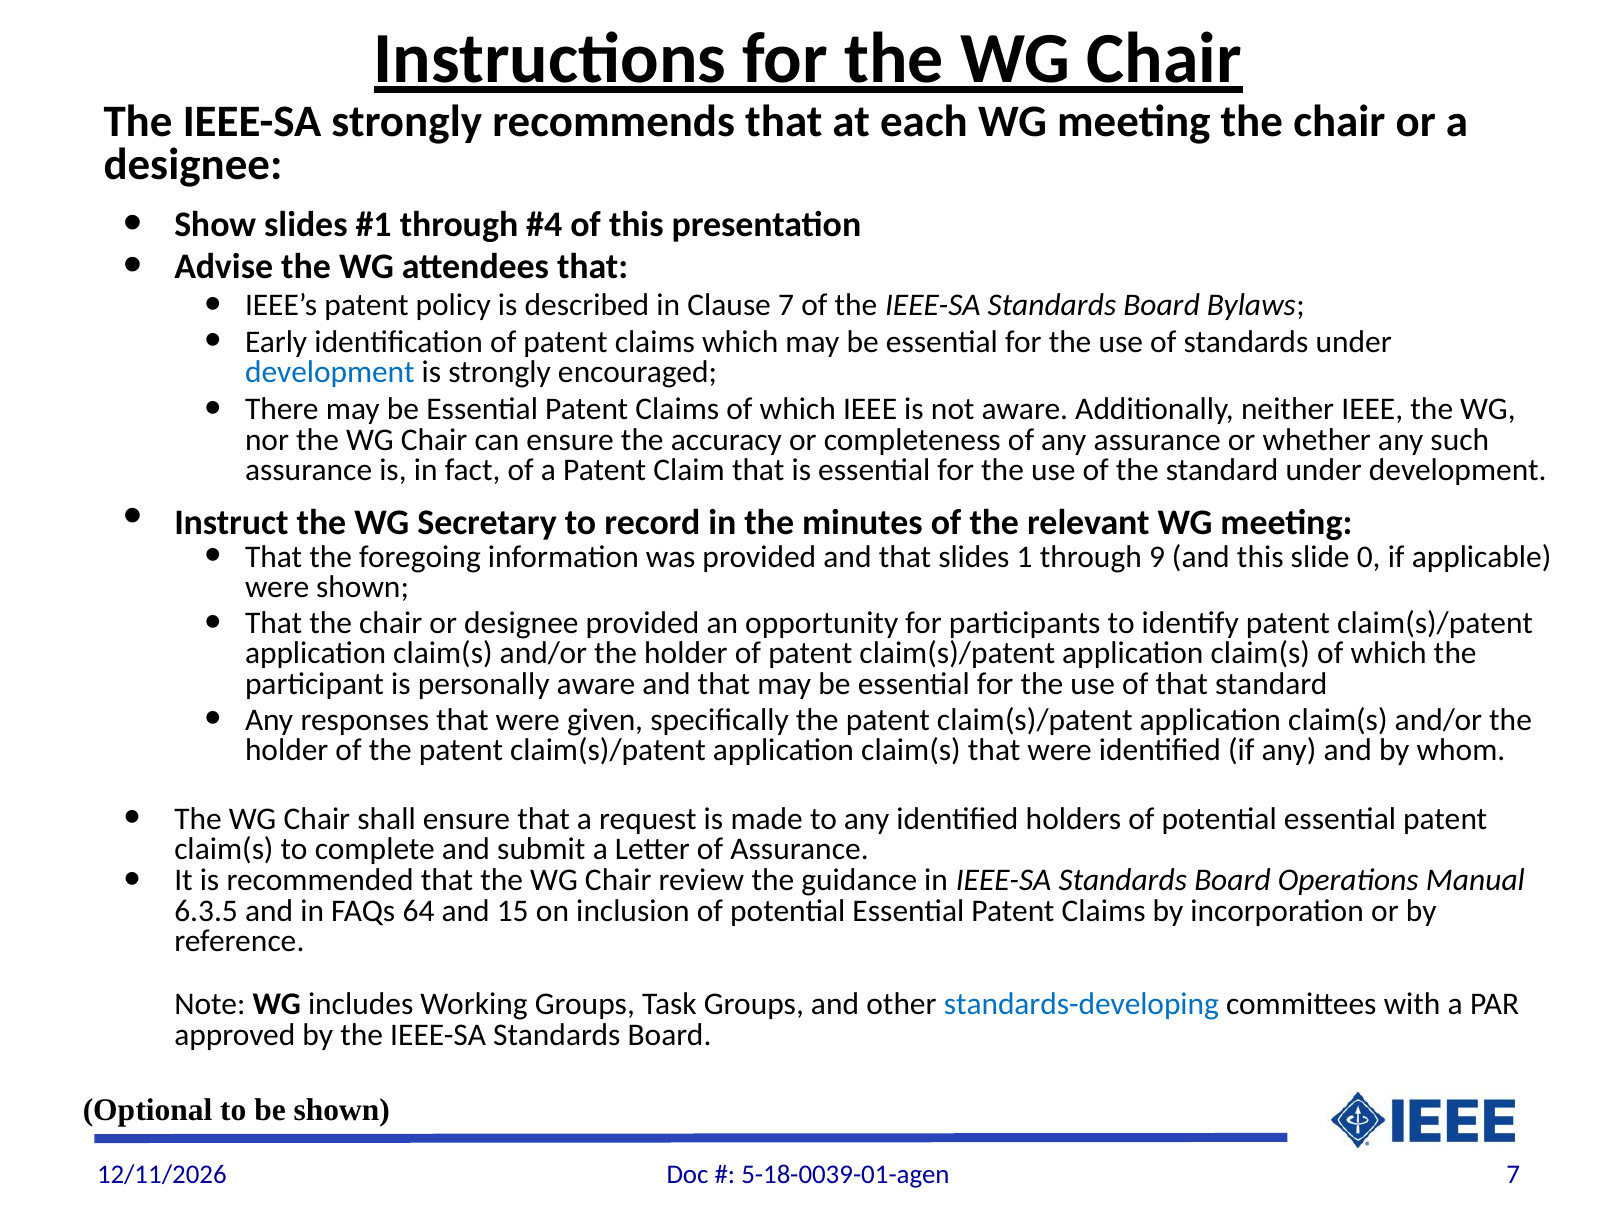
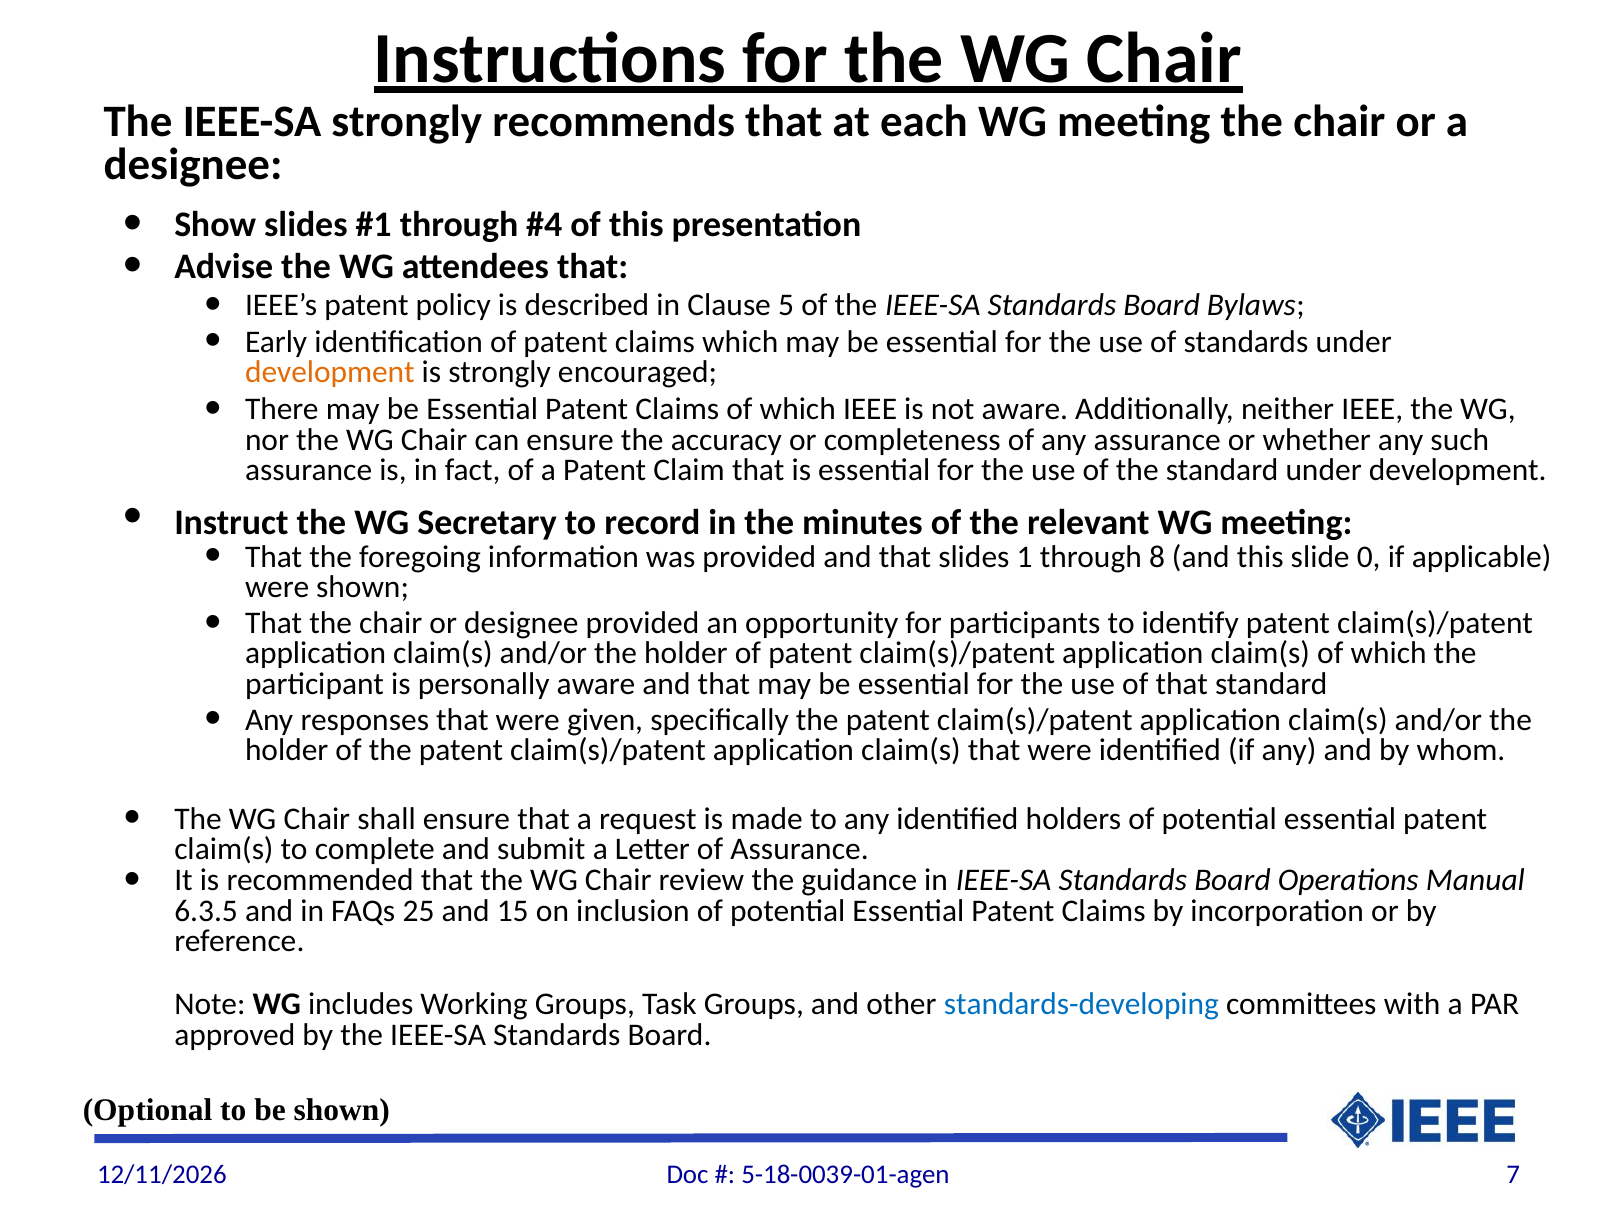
Clause 7: 7 -> 5 (786, 306)
development colour: blue -> orange (330, 372)
9: 9 -> 8 (1157, 557)
64: 64 -> 25 (419, 911)
